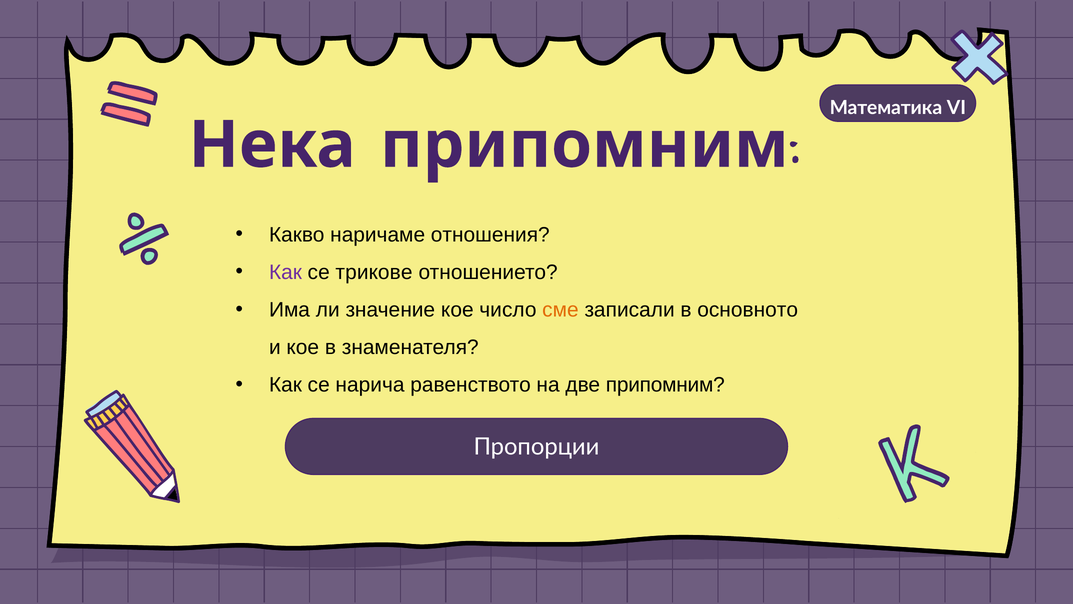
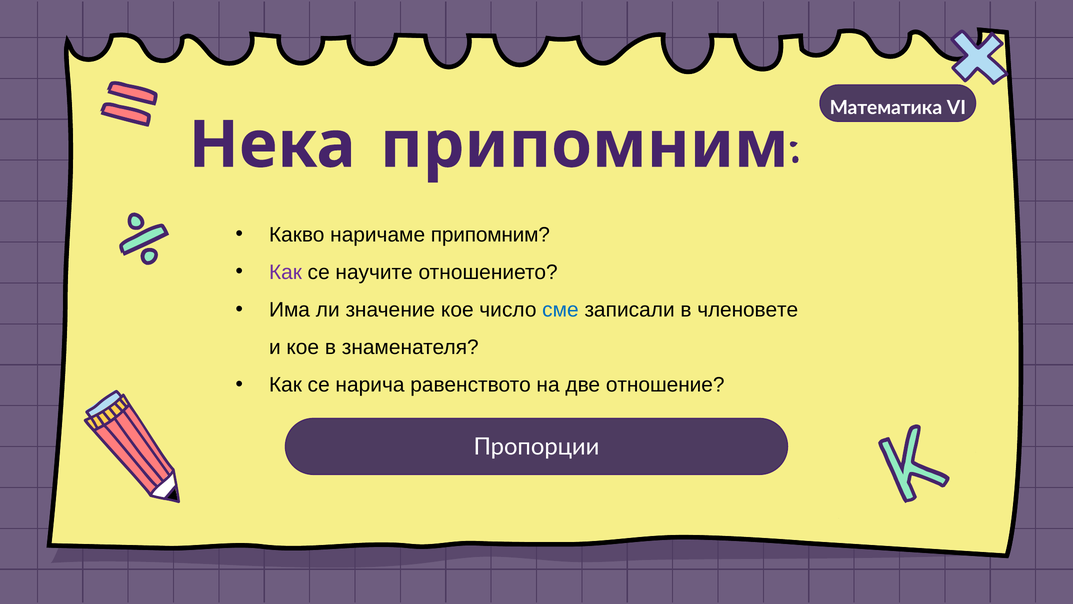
наричаме отношения: отношения -> припомним (490, 234)
трикове: трикове -> научите (374, 272)
сме colour: orange -> blue (560, 310)
основното: основното -> членовете (748, 310)
две припомним: припомним -> отношение (665, 385)
